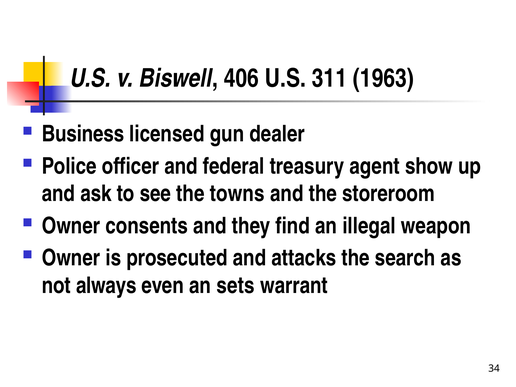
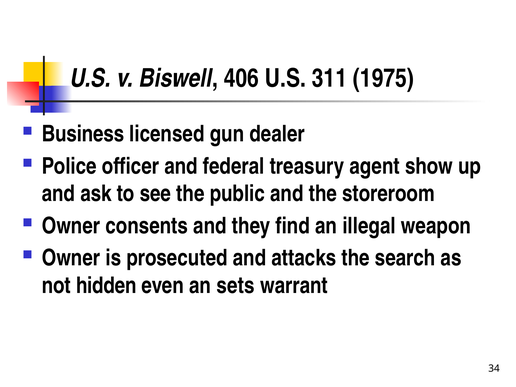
1963: 1963 -> 1975 (383, 78)
towns: towns -> public (237, 194)
always: always -> hidden (106, 285)
